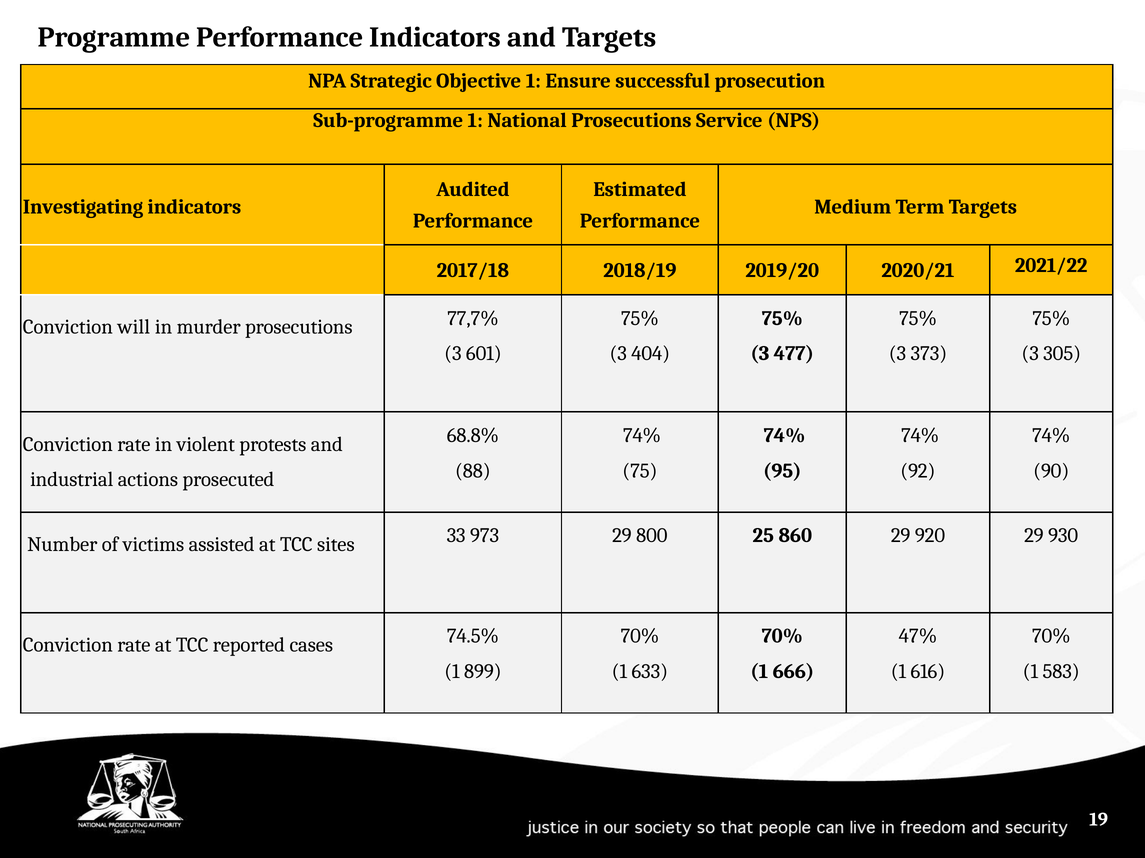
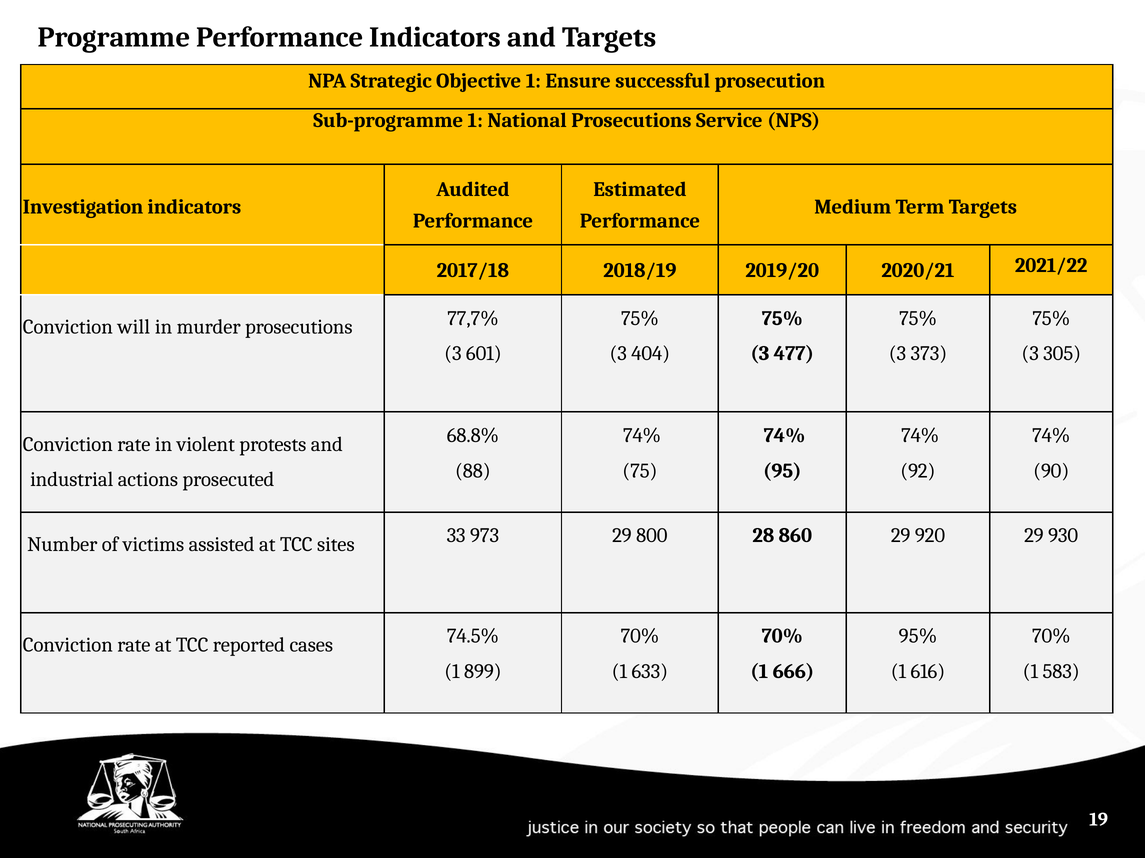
Investigating: Investigating -> Investigation (83, 207)
25: 25 -> 28 (763, 536)
47%: 47% -> 95% (918, 637)
